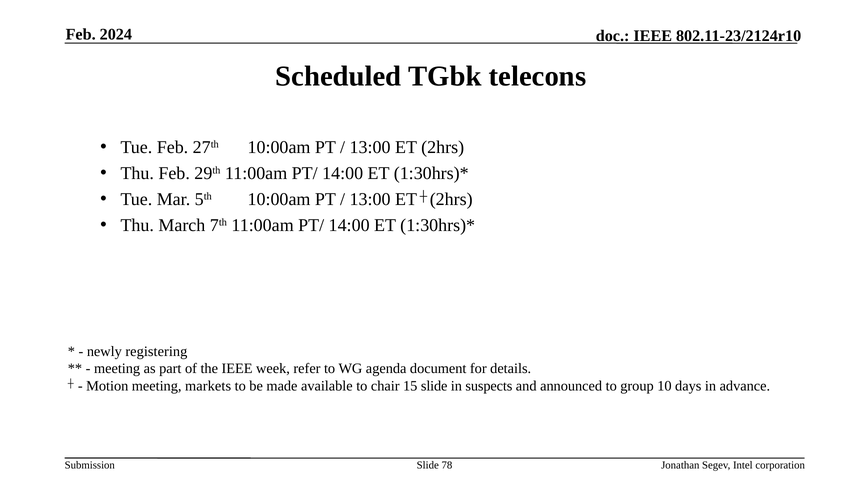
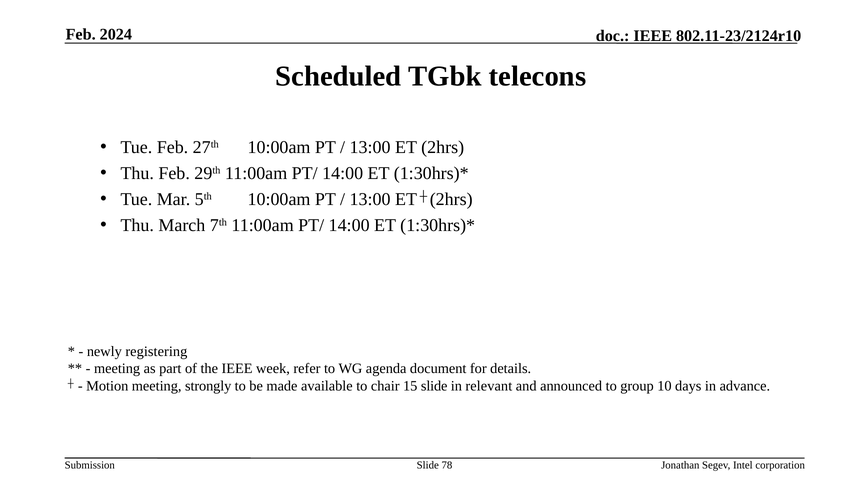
markets: markets -> strongly (208, 386)
suspects: suspects -> relevant (489, 386)
